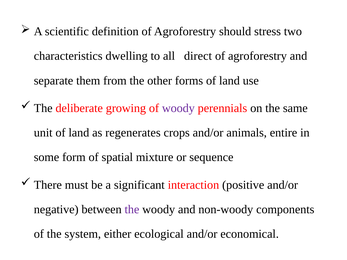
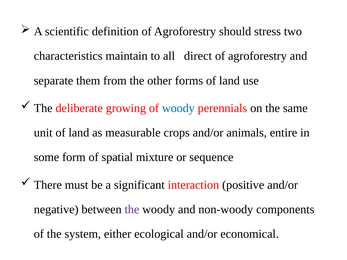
dwelling: dwelling -> maintain (127, 56)
woody colour: purple -> blue (178, 108)
regenerates: regenerates -> measurable (133, 133)
